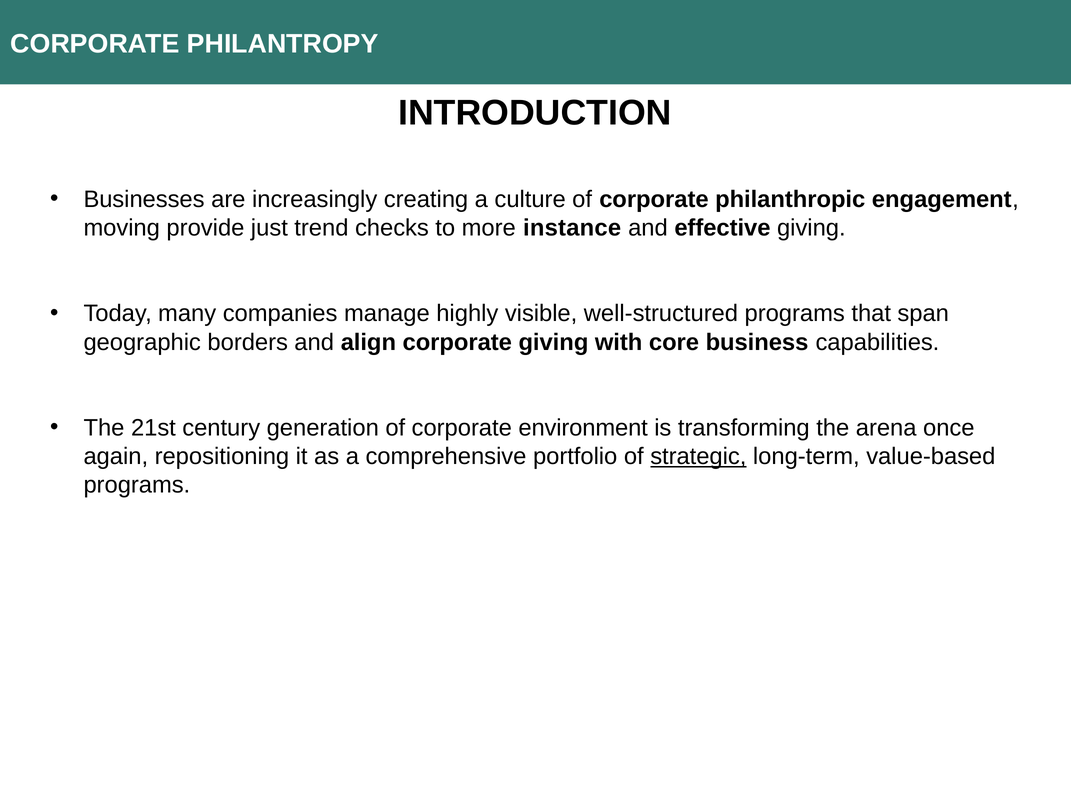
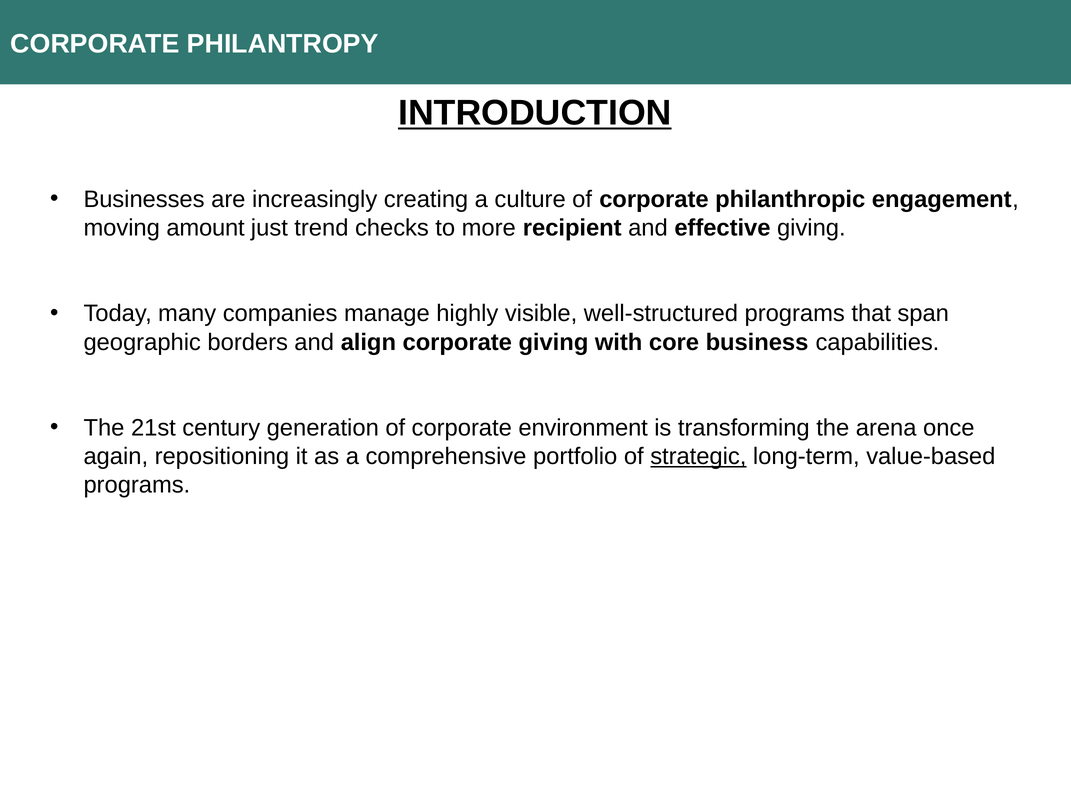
INTRODUCTION underline: none -> present (535, 113)
provide: provide -> amount (206, 228)
instance: instance -> recipient (572, 228)
